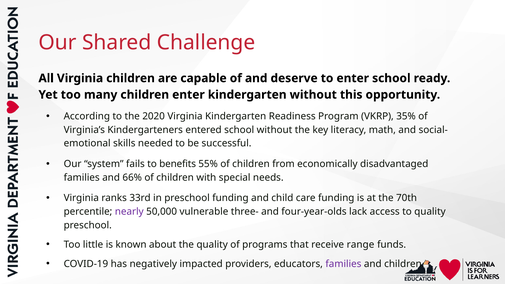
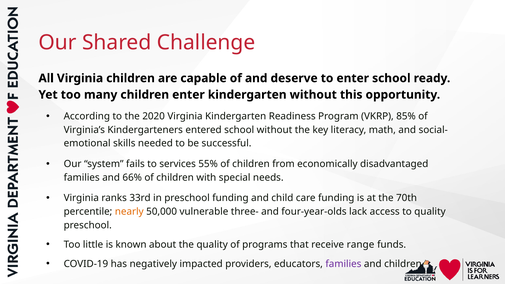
35%: 35% -> 85% (406, 116)
benefits: benefits -> services (178, 164)
nearly colour: purple -> orange (129, 212)
